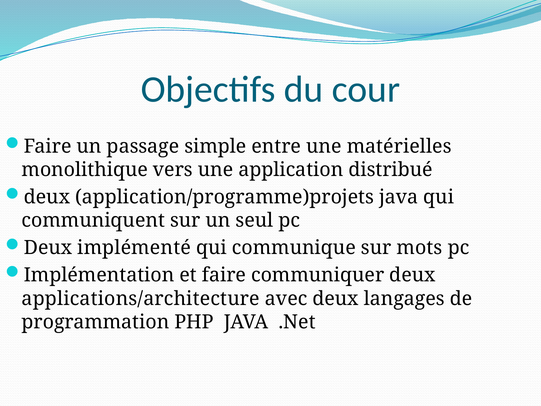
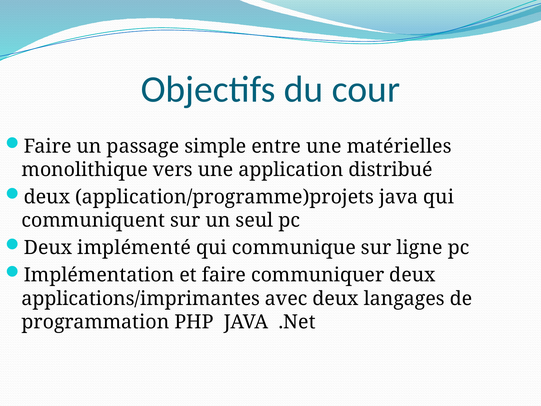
mots: mots -> ligne (419, 248)
applications/architecture: applications/architecture -> applications/imprimantes (141, 298)
